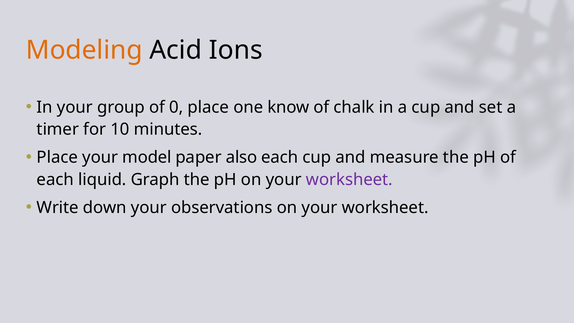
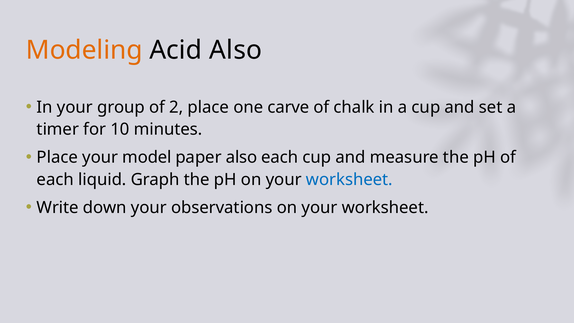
Acid Ions: Ions -> Also (236, 50)
0: 0 -> 2 (176, 107)
know: know -> carve (288, 107)
worksheet colour: purple -> blue (349, 179)
